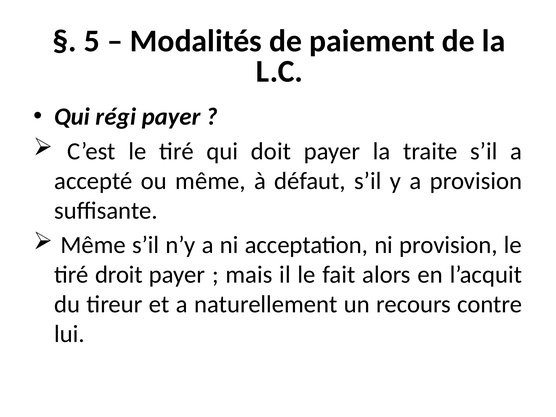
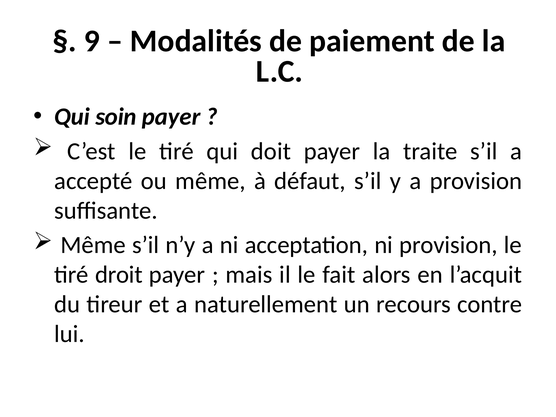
5: 5 -> 9 (92, 41)
régi: régi -> soin (116, 117)
